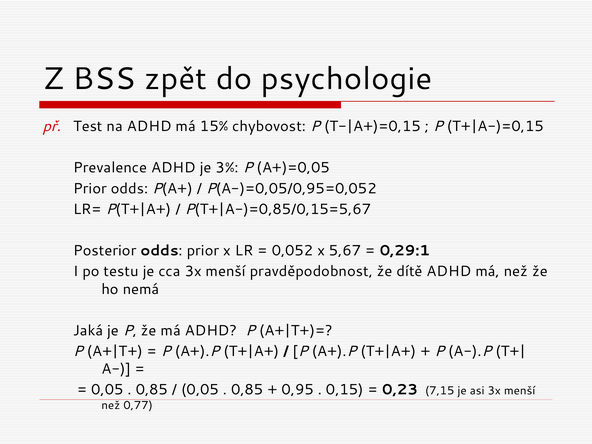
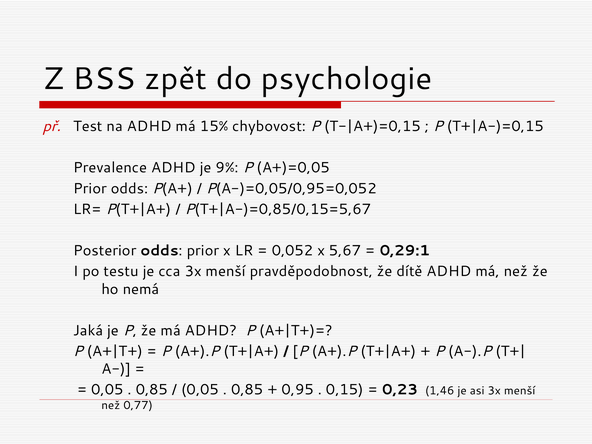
3%: 3% -> 9% (227, 168)
7,15: 7,15 -> 1,46 (440, 391)
